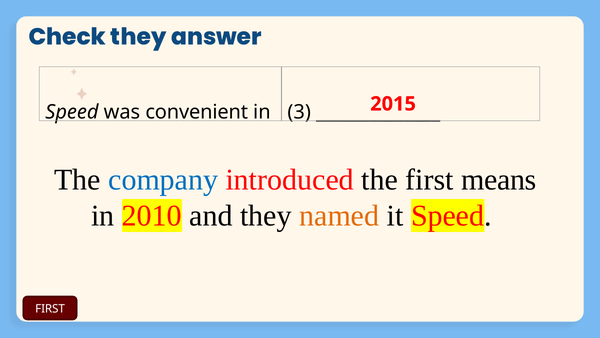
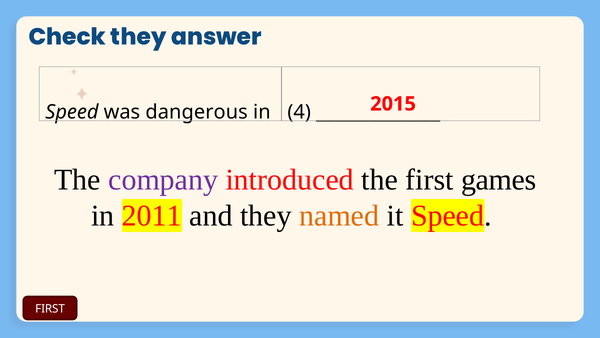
convenient: convenient -> dangerous (197, 112)
3: 3 -> 4 (299, 112)
company colour: blue -> purple (163, 179)
means: means -> games (499, 179)
2010: 2010 -> 2011 (152, 215)
